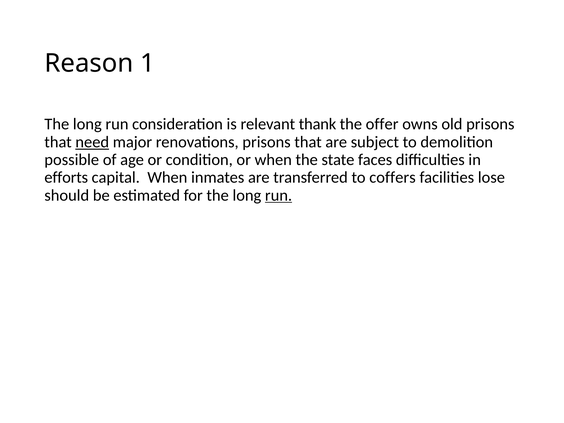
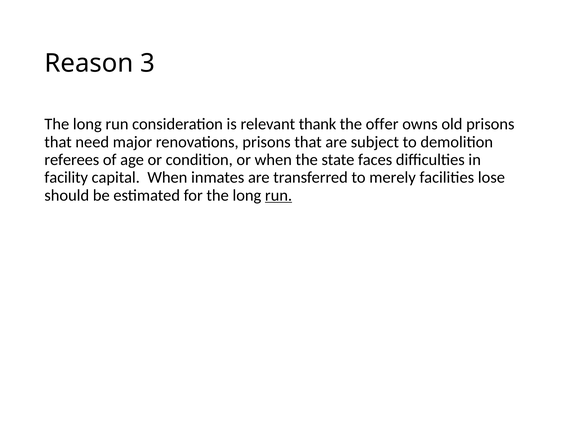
1: 1 -> 3 (148, 63)
need underline: present -> none (92, 142)
possible: possible -> referees (72, 160)
efforts: efforts -> facility (66, 177)
coffers: coffers -> merely (393, 177)
